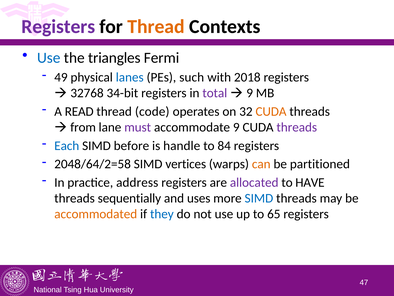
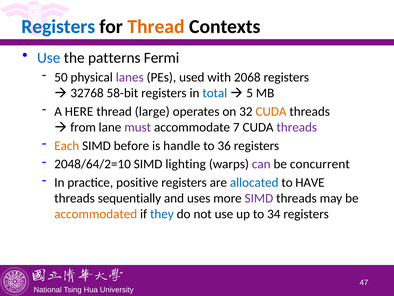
Registers colour: purple -> blue (58, 27)
triangles: triangles -> patterns (114, 58)
49: 49 -> 50 (61, 77)
lanes colour: blue -> purple (130, 77)
such: such -> used (192, 77)
2018: 2018 -> 2068 (247, 77)
34-bit: 34-bit -> 58-bit (122, 93)
total colour: purple -> blue (215, 93)
9: 9 -> 5 (250, 93)
READ: READ -> HERE (79, 111)
code: code -> large (152, 111)
accommodate 9: 9 -> 7 (236, 127)
Each colour: blue -> orange (67, 145)
84: 84 -> 36 (224, 145)
2048/64/2=58: 2048/64/2=58 -> 2048/64/2=10 (93, 164)
vertices: vertices -> lighting (186, 164)
can colour: orange -> purple (261, 164)
partitioned: partitioned -> concurrent (320, 164)
address: address -> positive (137, 182)
allocated colour: purple -> blue (254, 182)
SIMD colour: blue -> purple (259, 198)
65: 65 -> 34 (274, 214)
